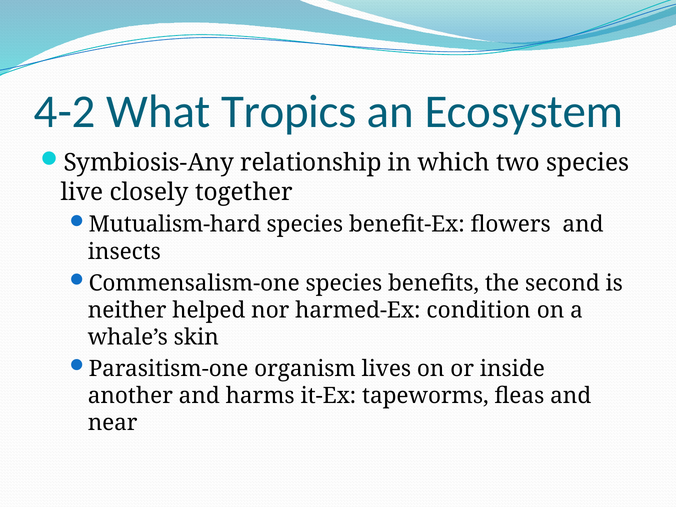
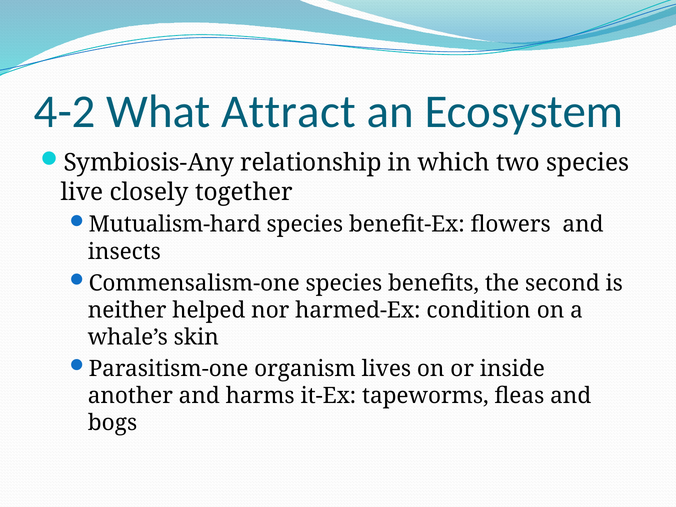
Tropics: Tropics -> Attract (289, 112)
near: near -> bogs (112, 423)
